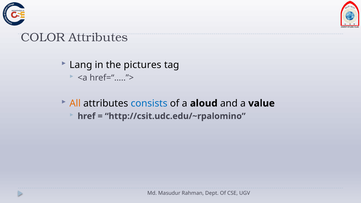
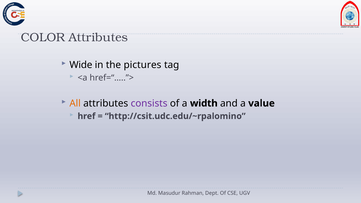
Lang: Lang -> Wide (81, 65)
consists colour: blue -> purple (149, 103)
aloud: aloud -> width (204, 103)
